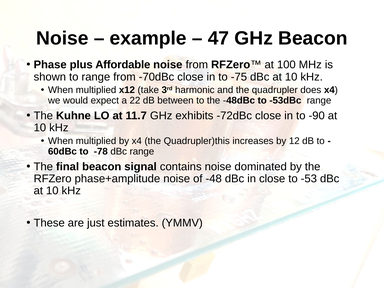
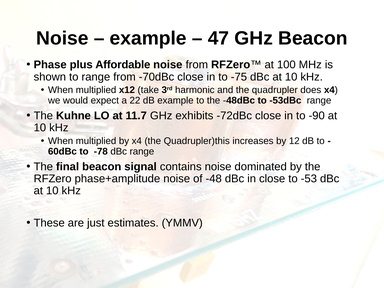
dB between: between -> example (175, 100)
